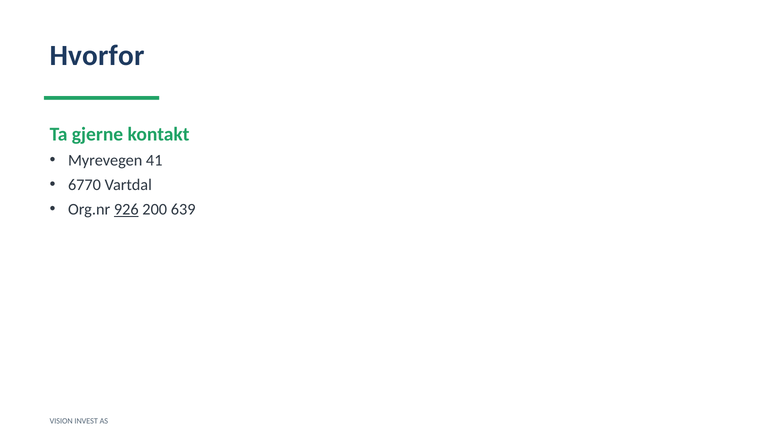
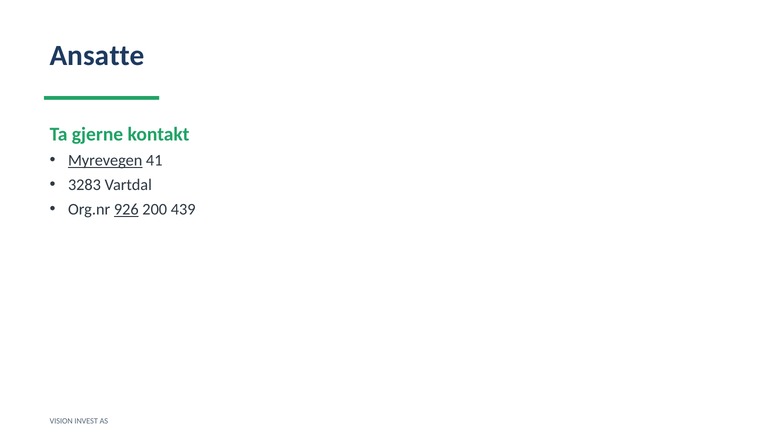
Hvorfor: Hvorfor -> Ansatte (97, 56)
Myrevegen underline: none -> present (105, 161)
6770: 6770 -> 3283 (84, 185)
639: 639 -> 439 (183, 209)
